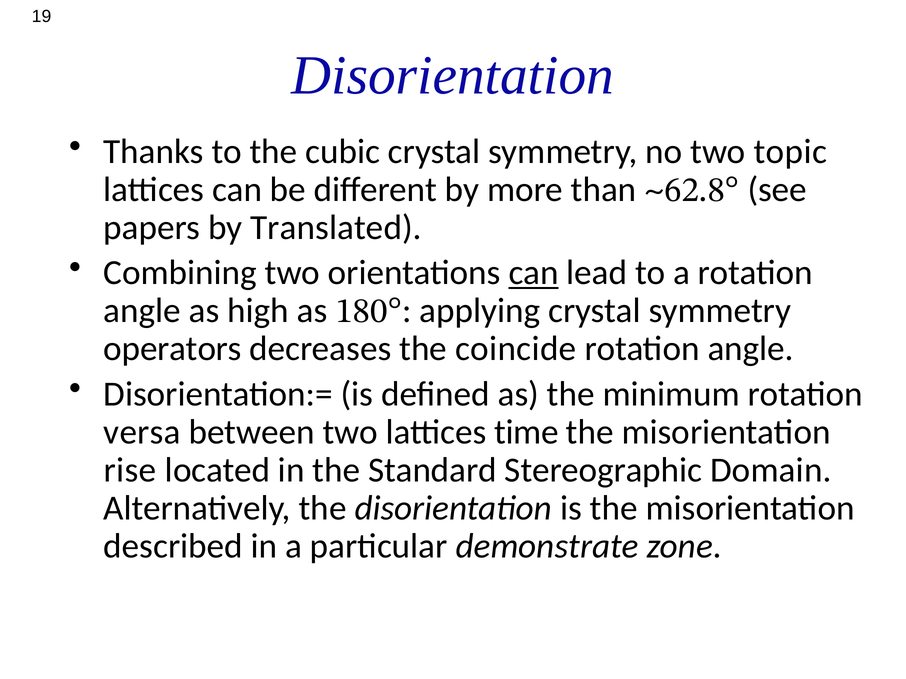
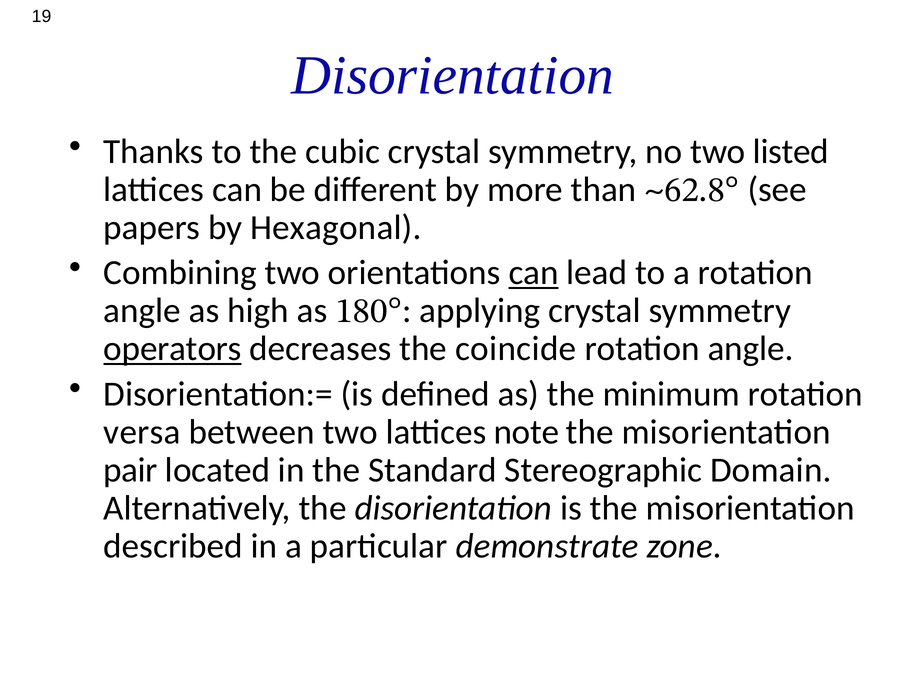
topic: topic -> listed (791, 152)
Translated: Translated -> Hexagonal (336, 228)
operators underline: none -> present (173, 349)
time: time -> note (526, 432)
rise: rise -> pair (130, 470)
